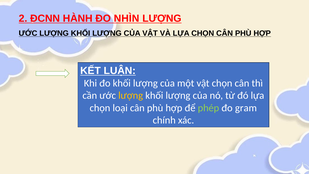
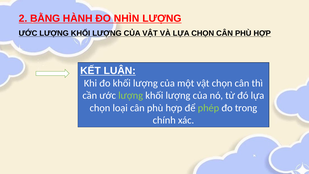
ĐCNN: ĐCNN -> BẰNG (45, 18)
lượng colour: yellow -> light green (131, 95)
gram: gram -> trong (246, 108)
